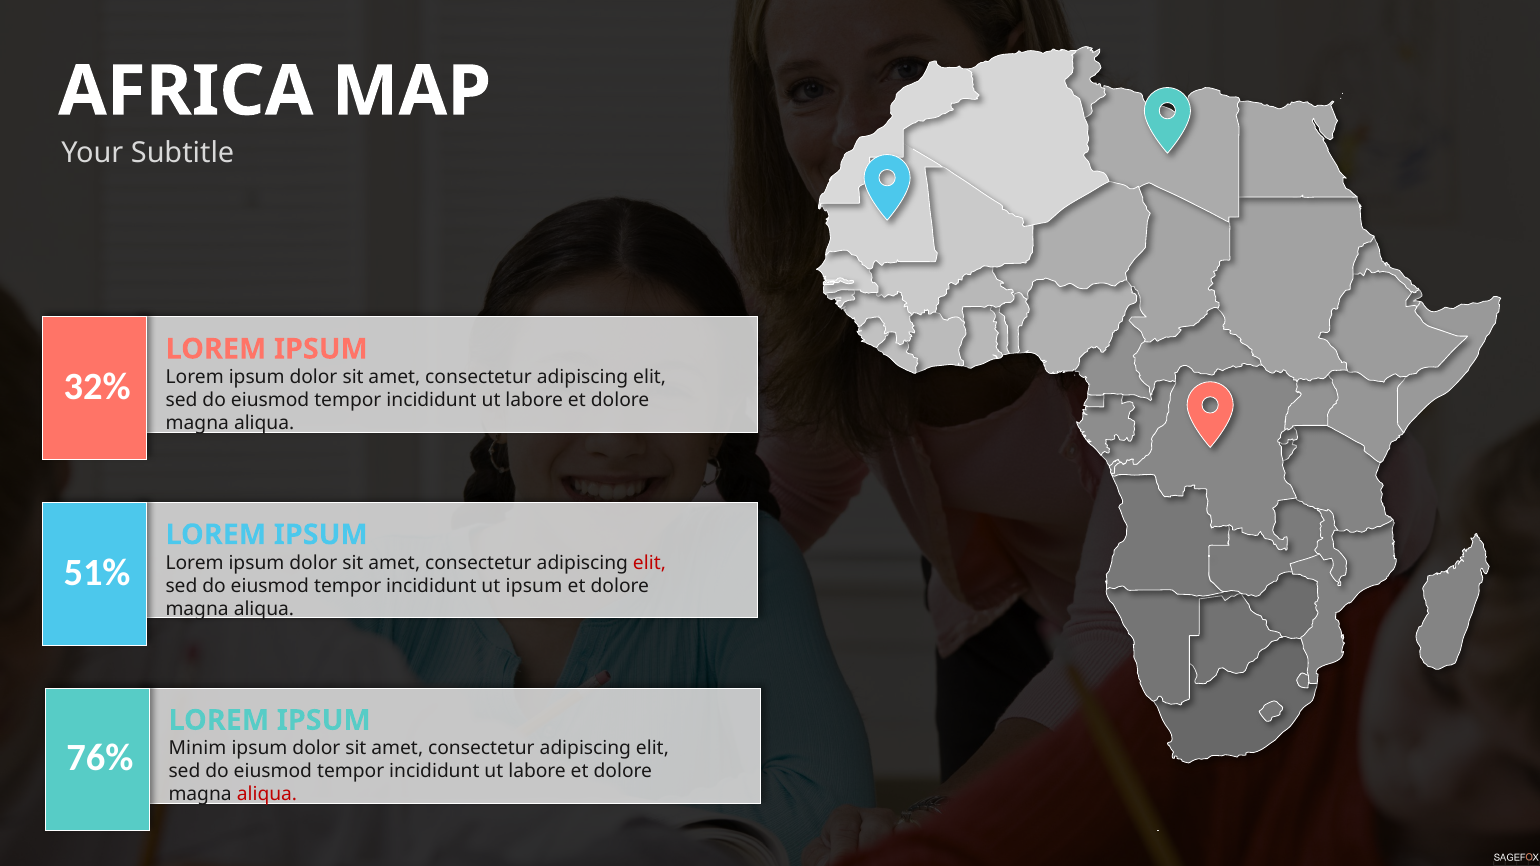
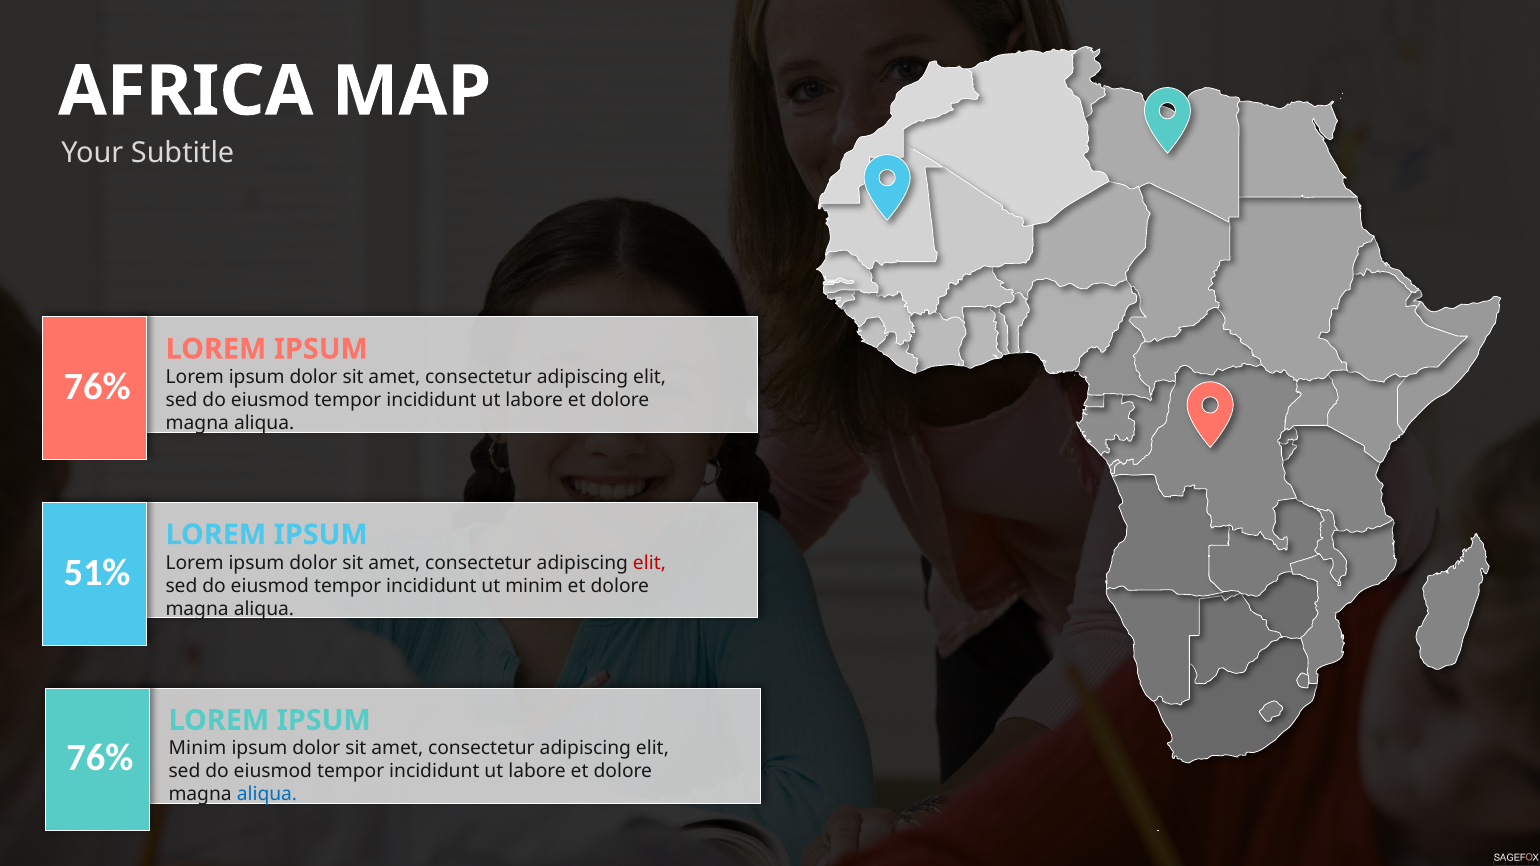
32%: 32% -> 76% (97, 387)
ut ipsum: ipsum -> minim (534, 586)
aliqua colour: red -> blue (267, 795)
